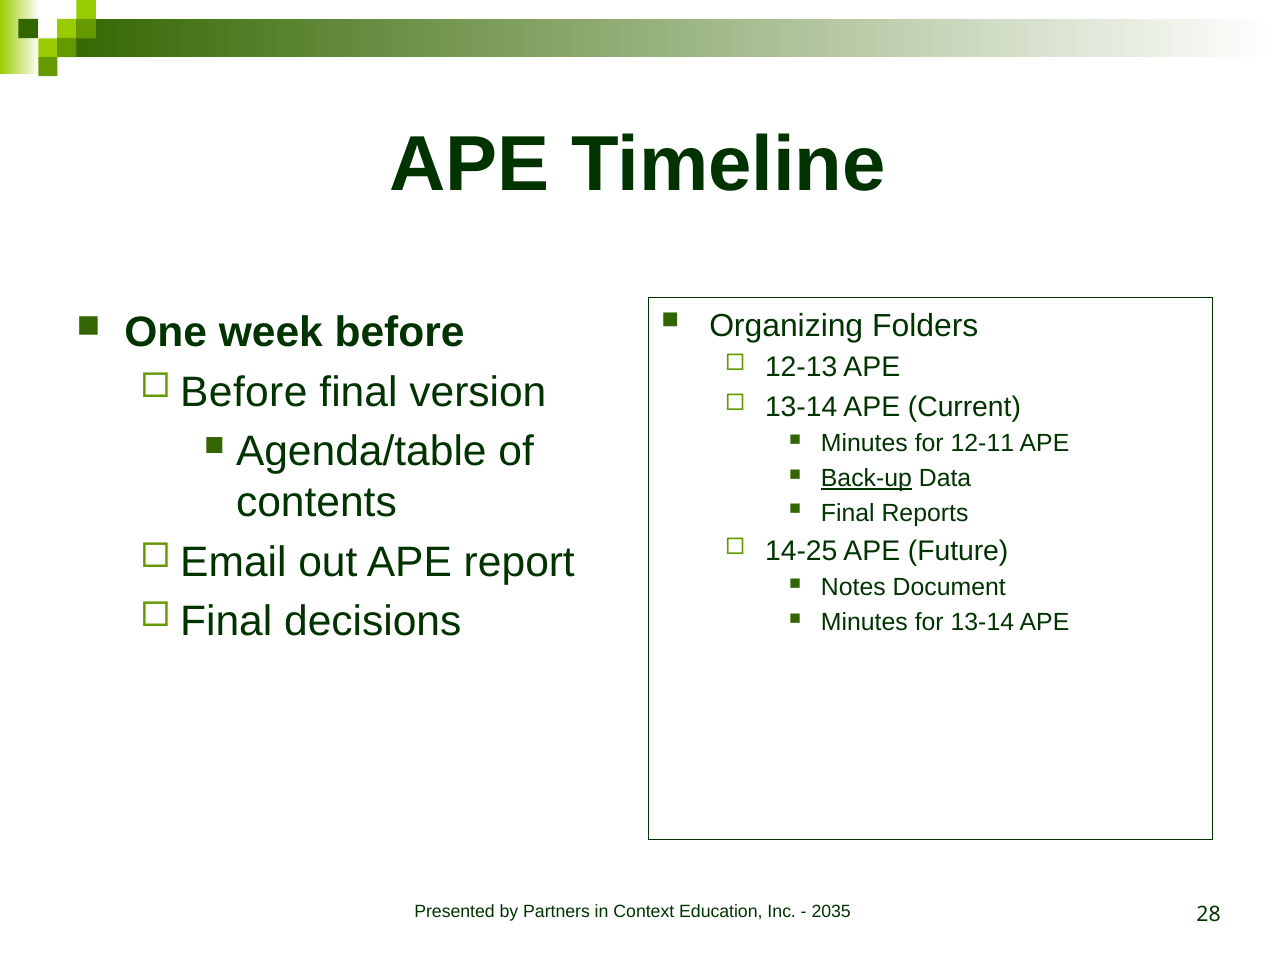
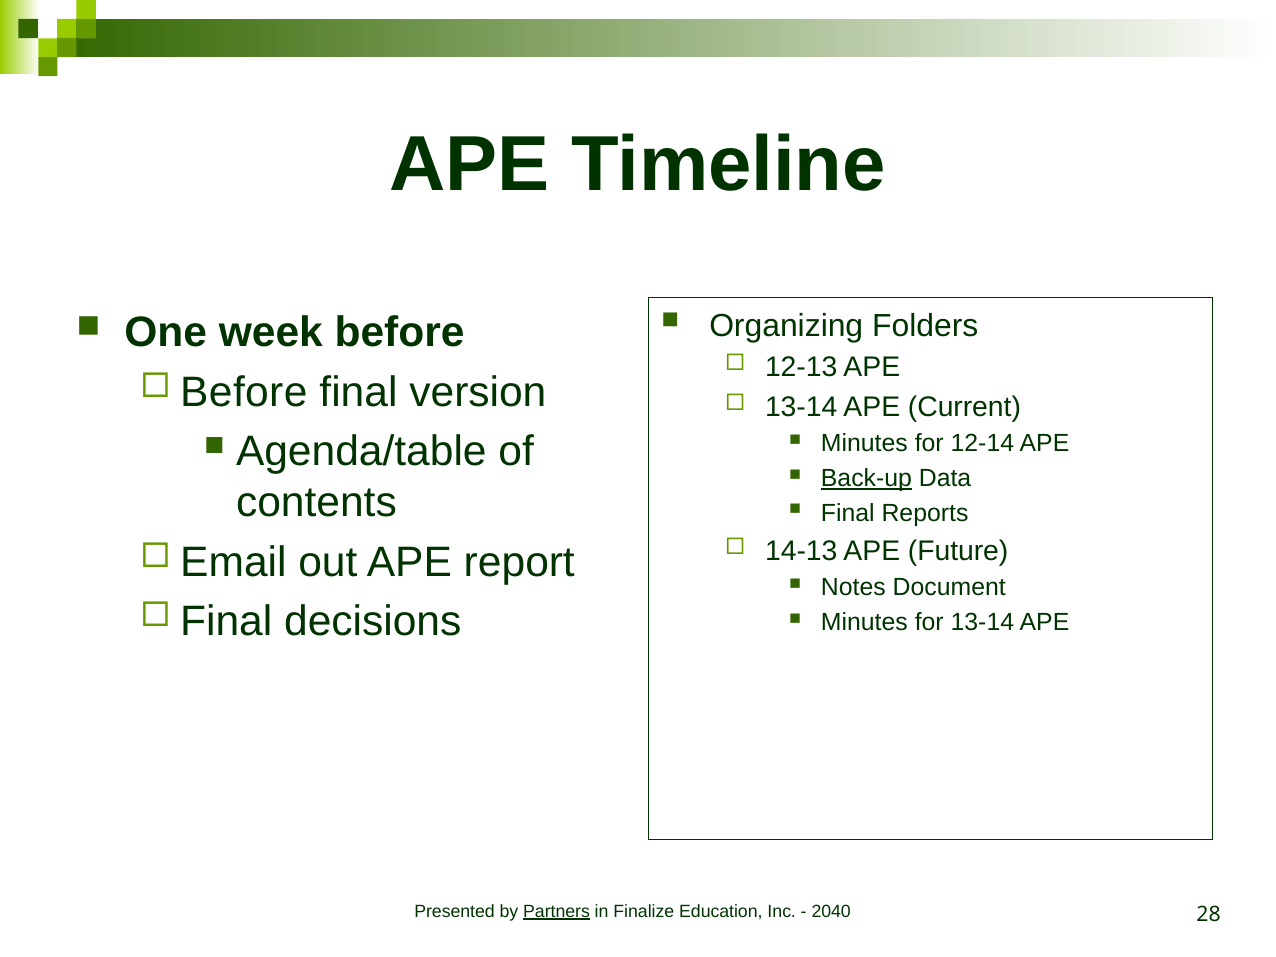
12-11: 12-11 -> 12-14 (982, 443)
14-25: 14-25 -> 14-13 (801, 551)
Partners underline: none -> present (557, 911)
Context: Context -> Finalize (644, 911)
2035: 2035 -> 2040 (831, 911)
